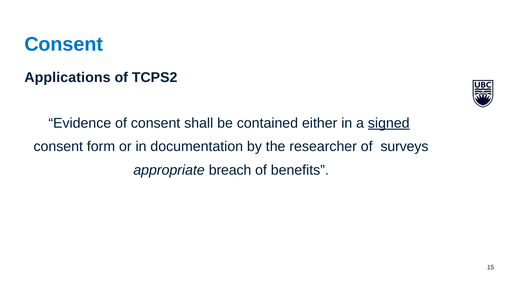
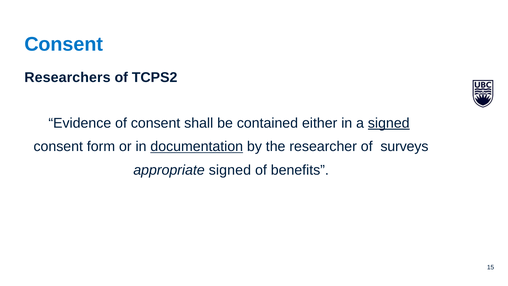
Applications: Applications -> Researchers (67, 77)
documentation underline: none -> present (197, 147)
appropriate breach: breach -> signed (230, 170)
